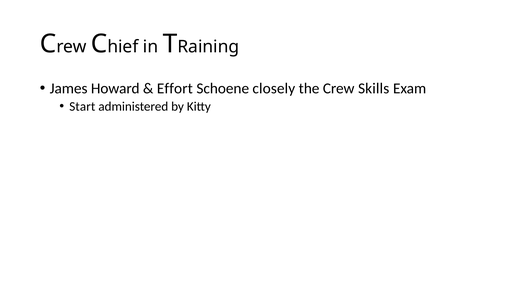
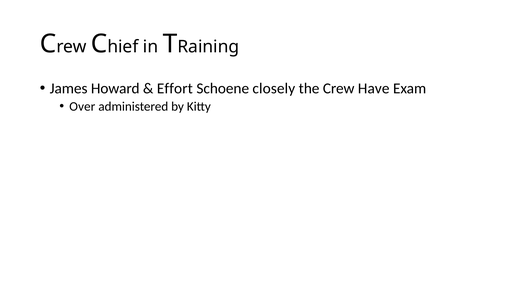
Skills: Skills -> Have (374, 88)
Start: Start -> Over (82, 106)
